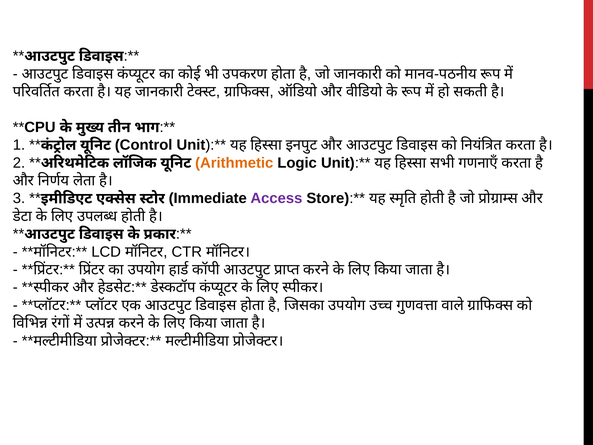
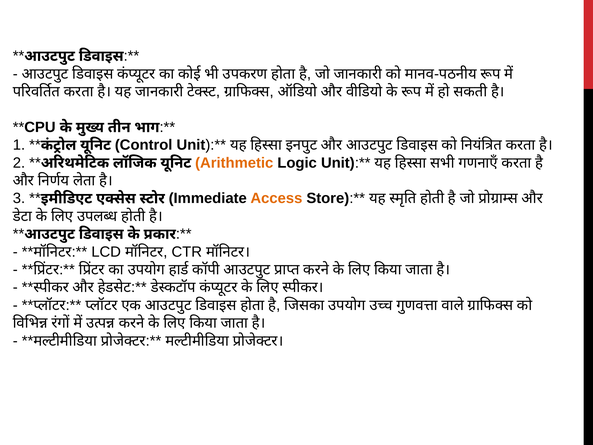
Access colour: purple -> orange (276, 198)
